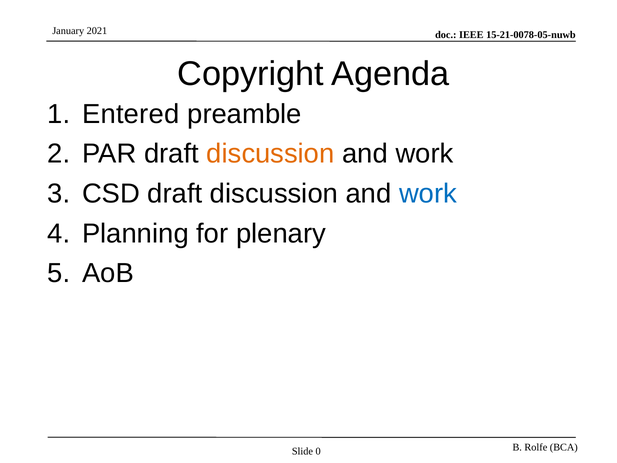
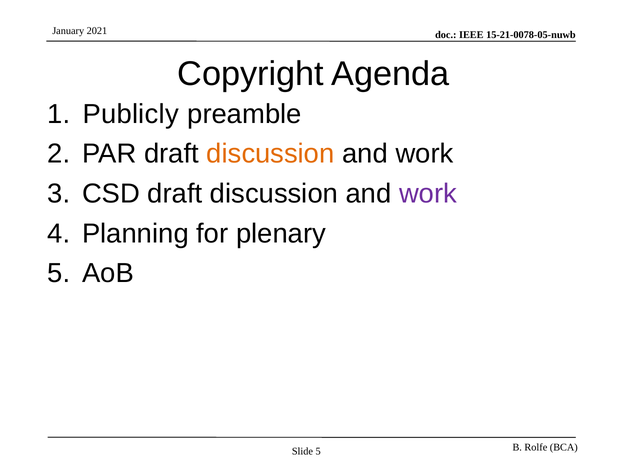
Entered: Entered -> Publicly (131, 114)
work colour: blue -> purple (428, 194)
Slide 0: 0 -> 5 (318, 451)
